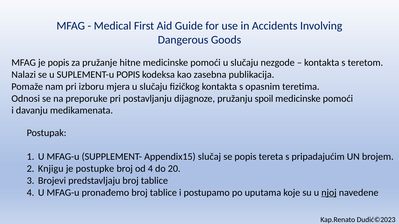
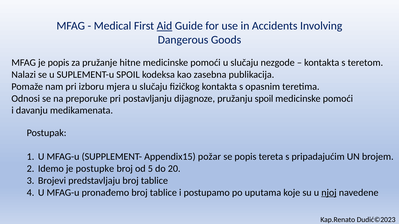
Aid underline: none -> present (164, 26)
SUPLEMENT-u POPIS: POPIS -> SPOIL (128, 75)
slučaj: slučaj -> požar (209, 157)
Knjigu: Knjigu -> Idemo (51, 169)
od 4: 4 -> 5 (150, 169)
